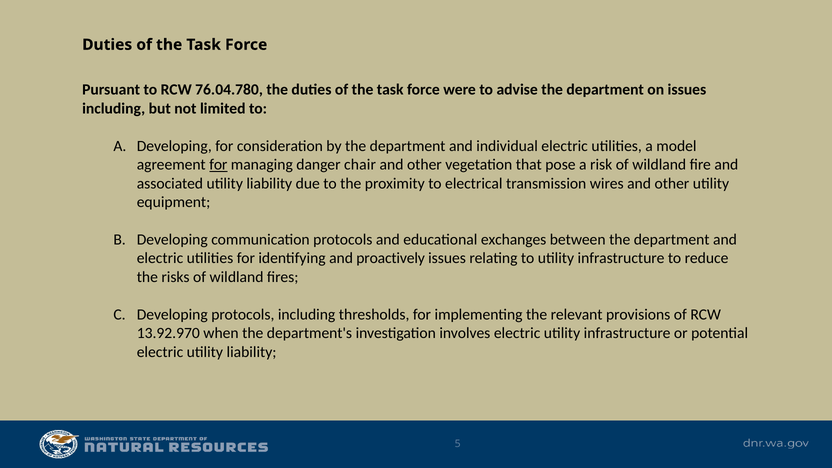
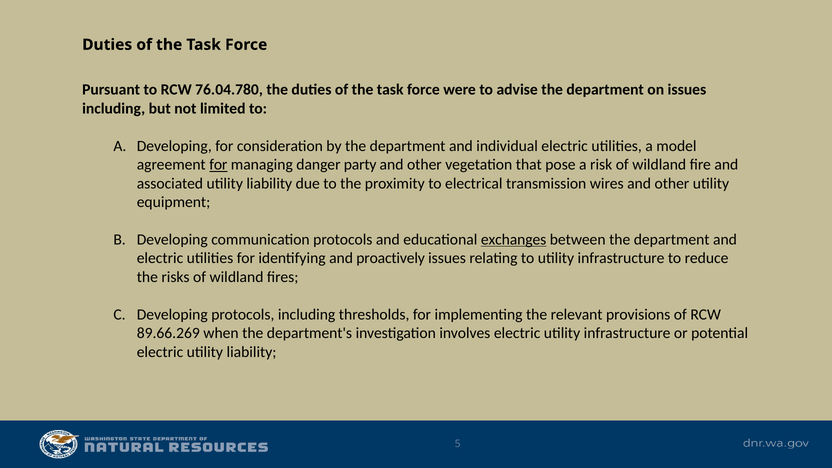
chair: chair -> party (360, 165)
exchanges underline: none -> present (514, 240)
13.92.970: 13.92.970 -> 89.66.269 (168, 333)
